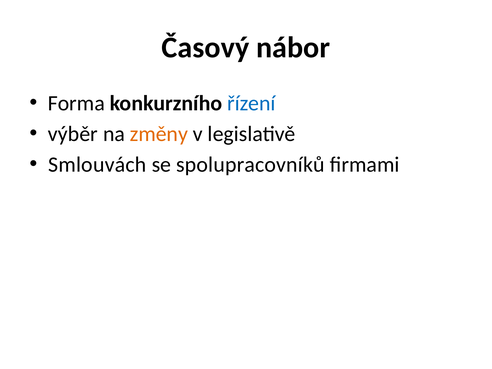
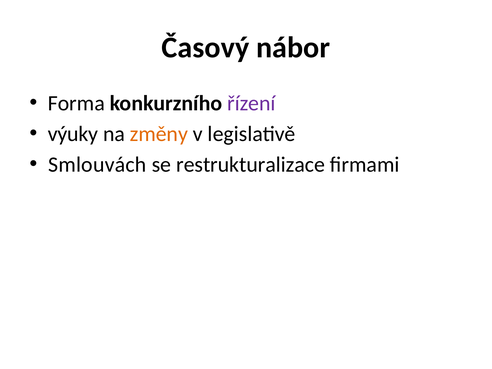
řízení colour: blue -> purple (251, 103)
výběr: výběr -> výuky (73, 134)
spolupracovníků: spolupracovníků -> restrukturalizace (251, 164)
